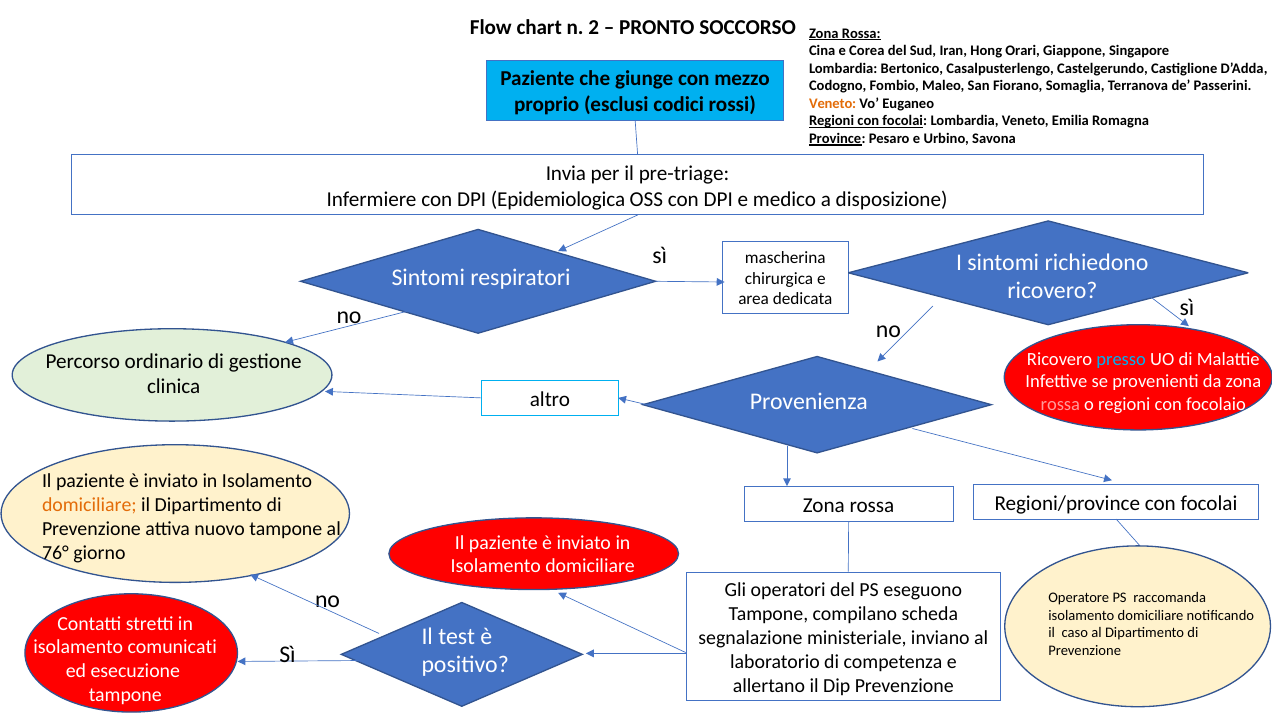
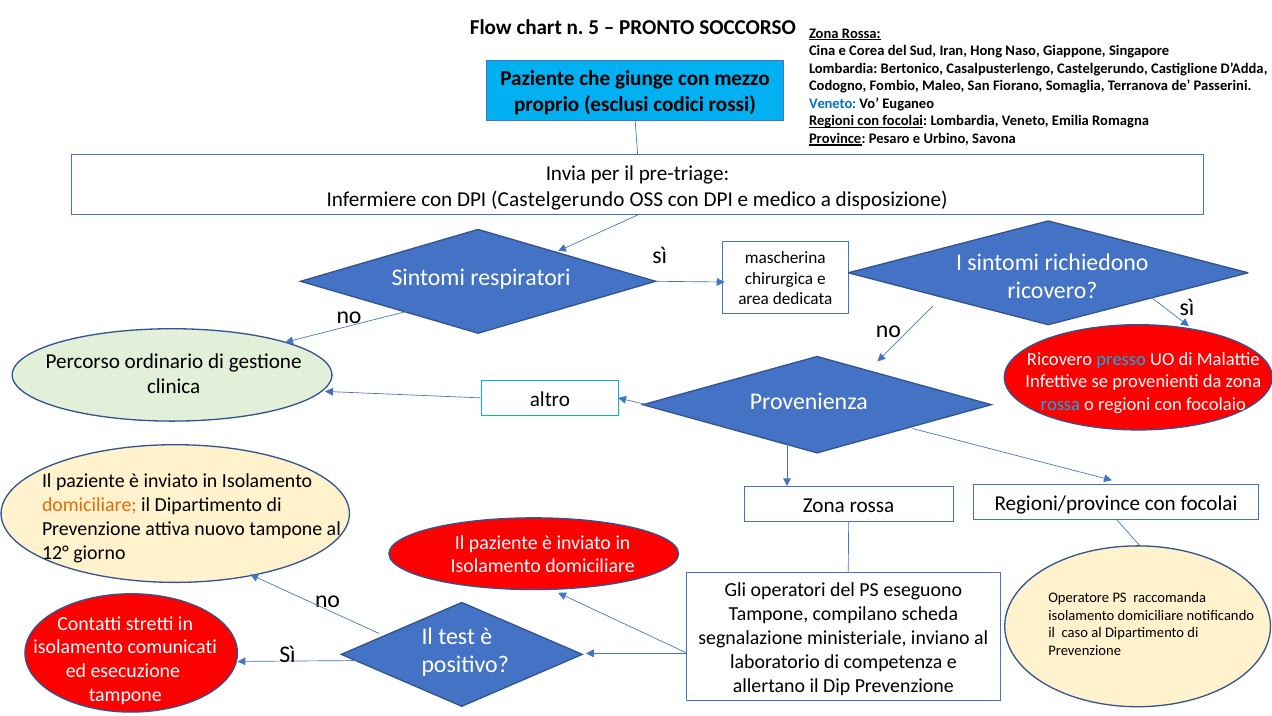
2: 2 -> 5 (594, 27)
Orari: Orari -> Naso (1023, 51)
Veneto colour: orange -> blue (833, 103)
DPI Epidemiologica: Epidemiologica -> Castelgerundo (558, 199)
rossa colour: pink -> light blue (1060, 404)
76°: 76° -> 12° (55, 552)
